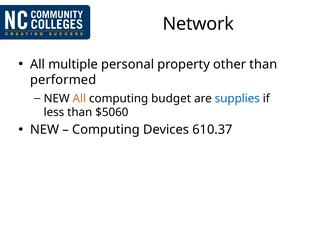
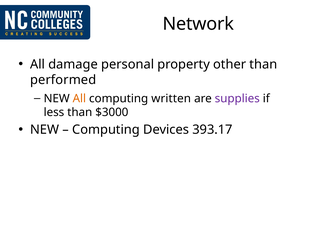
multiple: multiple -> damage (73, 64)
budget: budget -> written (171, 98)
supplies colour: blue -> purple (237, 98)
$5060: $5060 -> $3000 (112, 112)
610.37: 610.37 -> 393.17 (212, 130)
